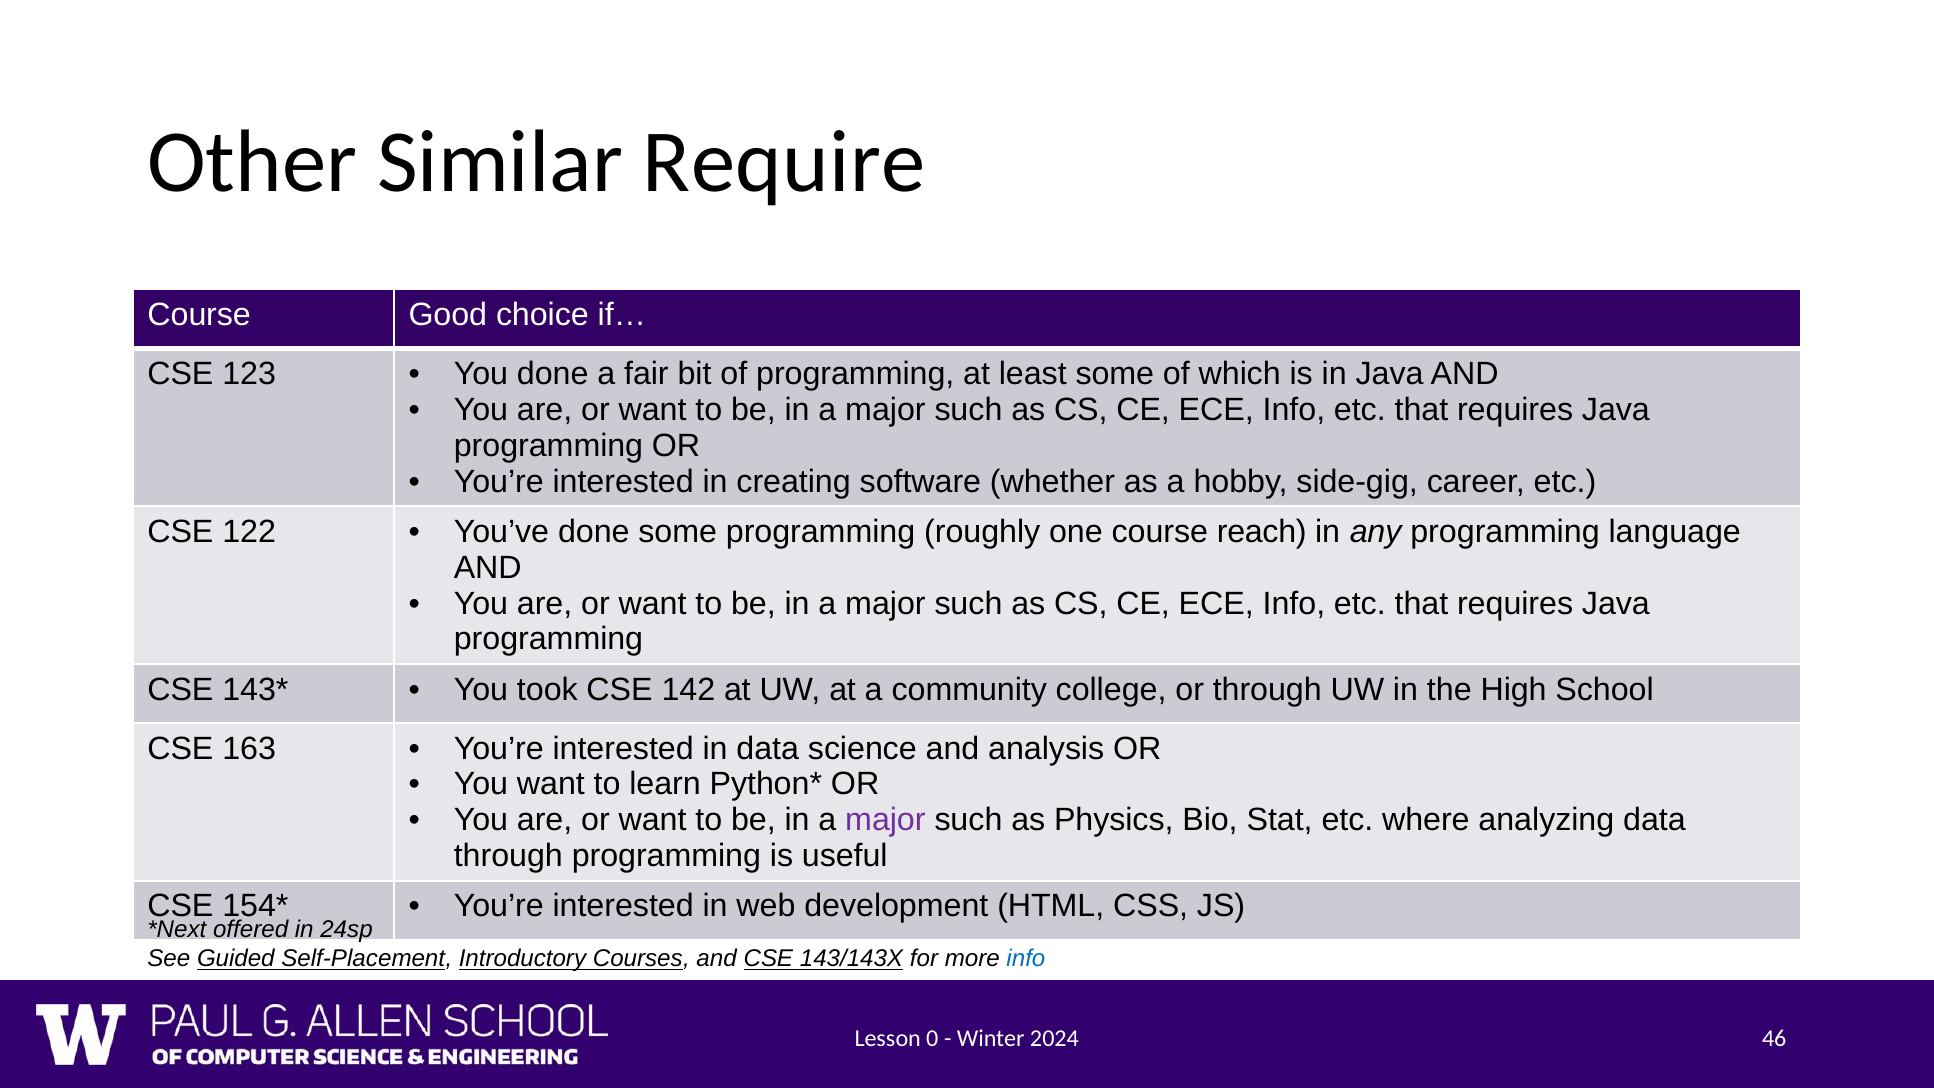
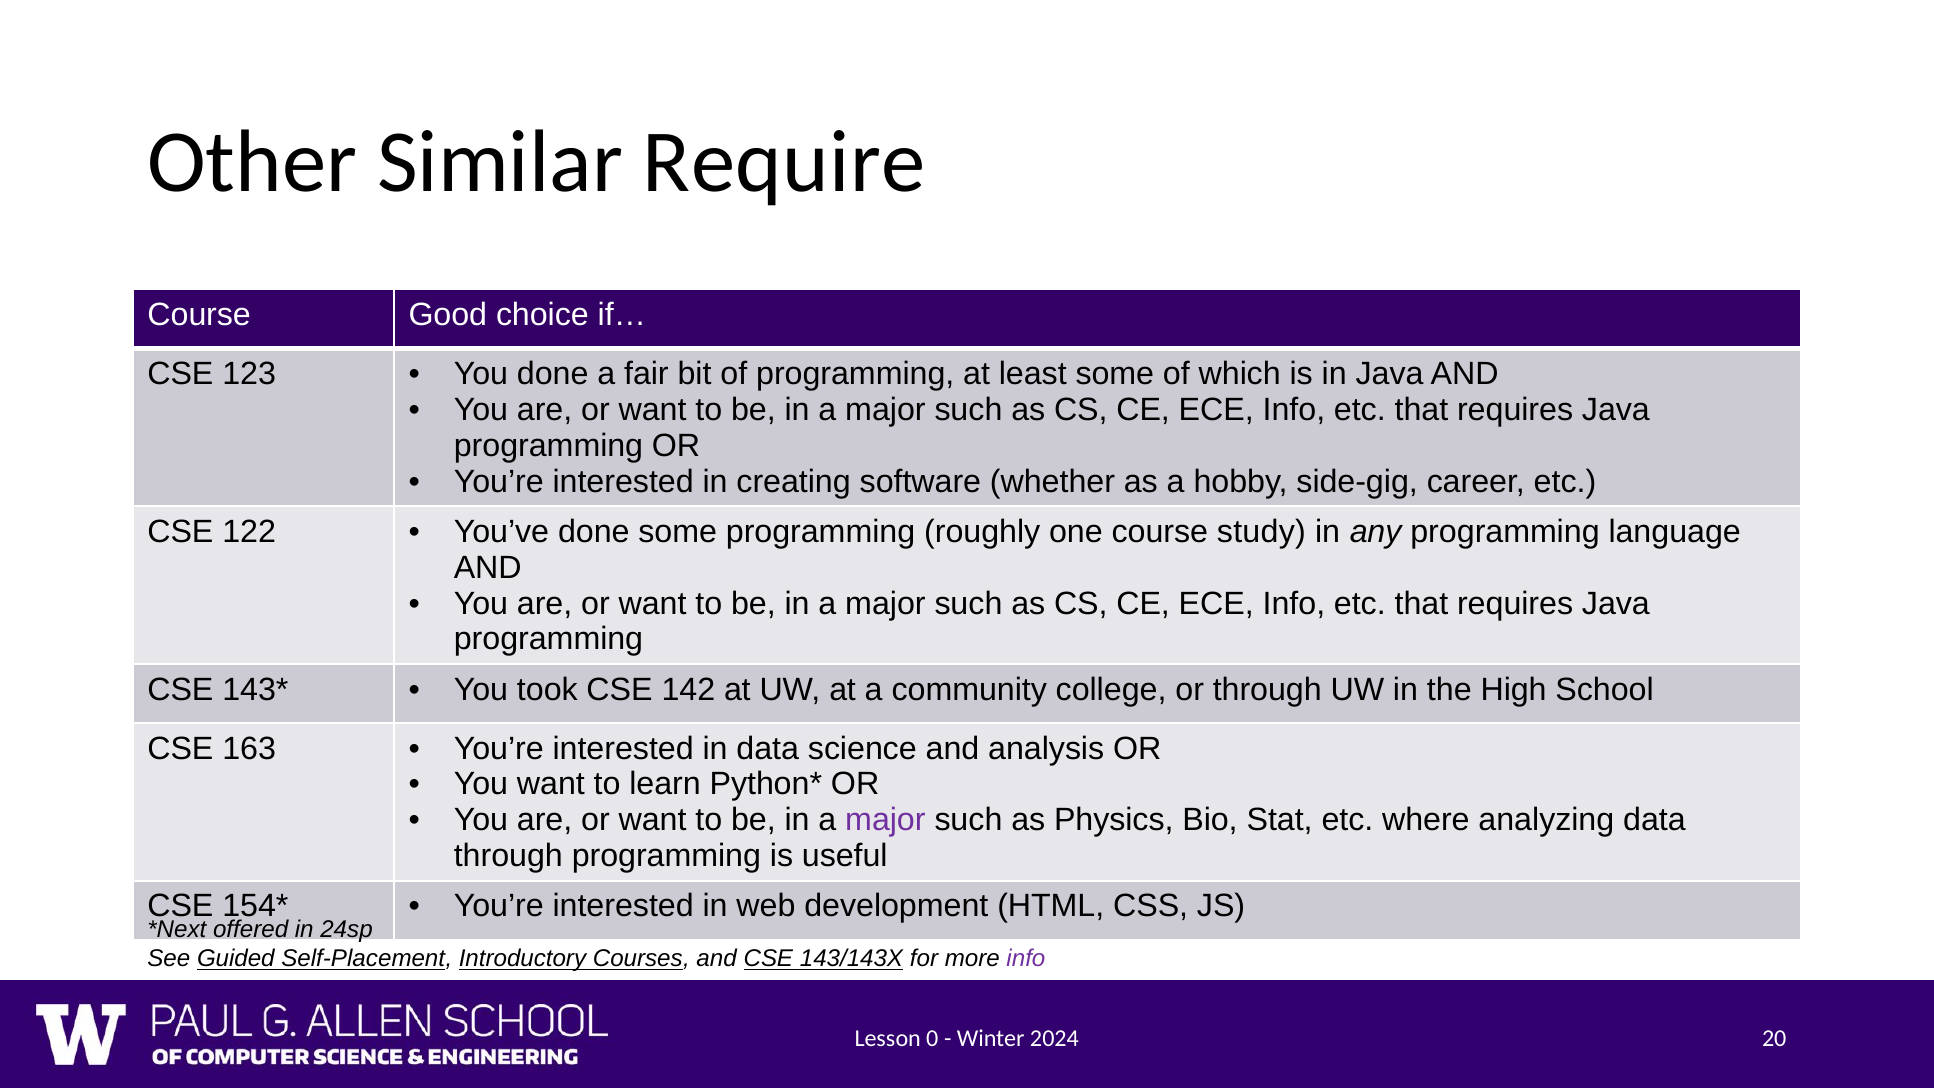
reach: reach -> study (1261, 532)
info colour: blue -> purple (1026, 959)
46: 46 -> 20 (1774, 1039)
